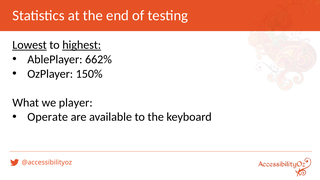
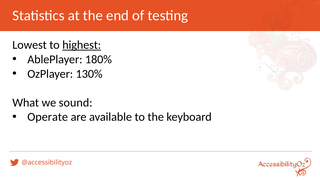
Lowest underline: present -> none (30, 45)
662%: 662% -> 180% (98, 59)
150%: 150% -> 130% (89, 74)
player: player -> sound (76, 103)
